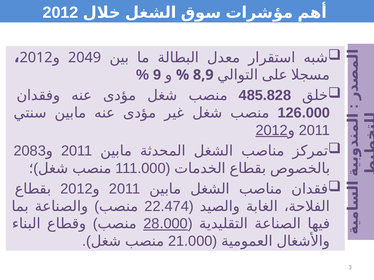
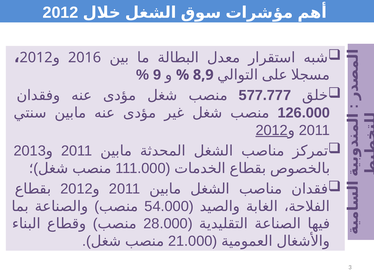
2049: 2049 -> 2016 (85, 58)
485.828: 485.828 -> 577.777 (265, 96)
2083: 2083 -> 2013 (30, 151)
22.474: 22.474 -> 54.000 (167, 207)
28.000 underline: present -> none (166, 224)
